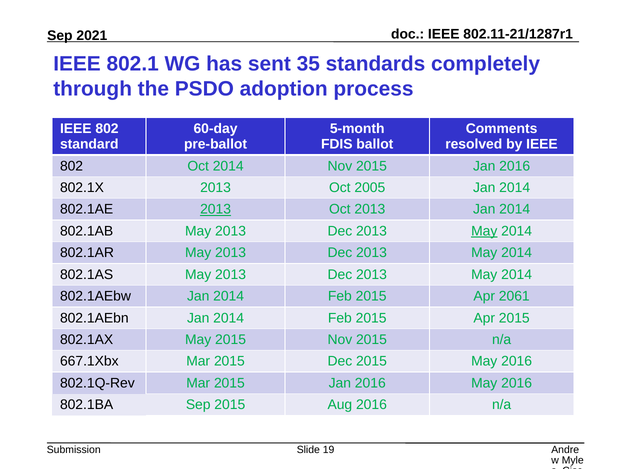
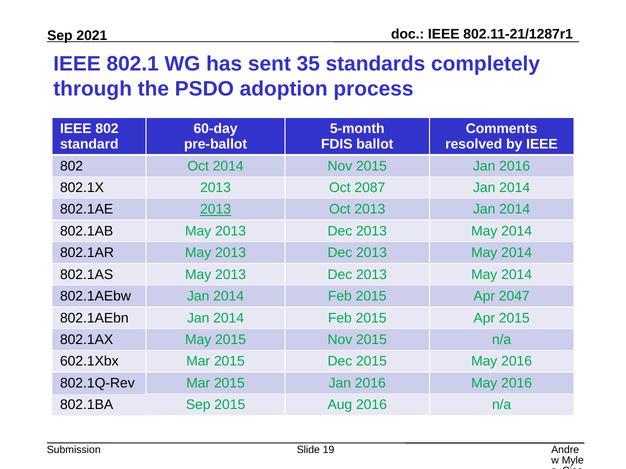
2005: 2005 -> 2087 (370, 188)
May underline: present -> none (484, 231)
2061: 2061 -> 2047 (514, 297)
667.1Xbx: 667.1Xbx -> 602.1Xbx (89, 362)
